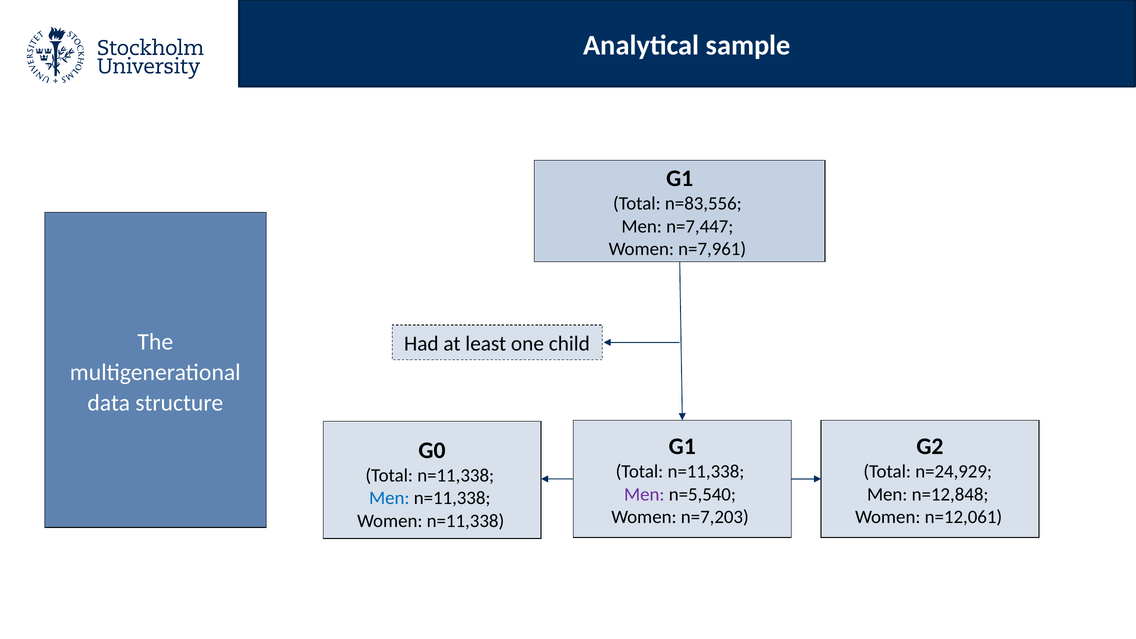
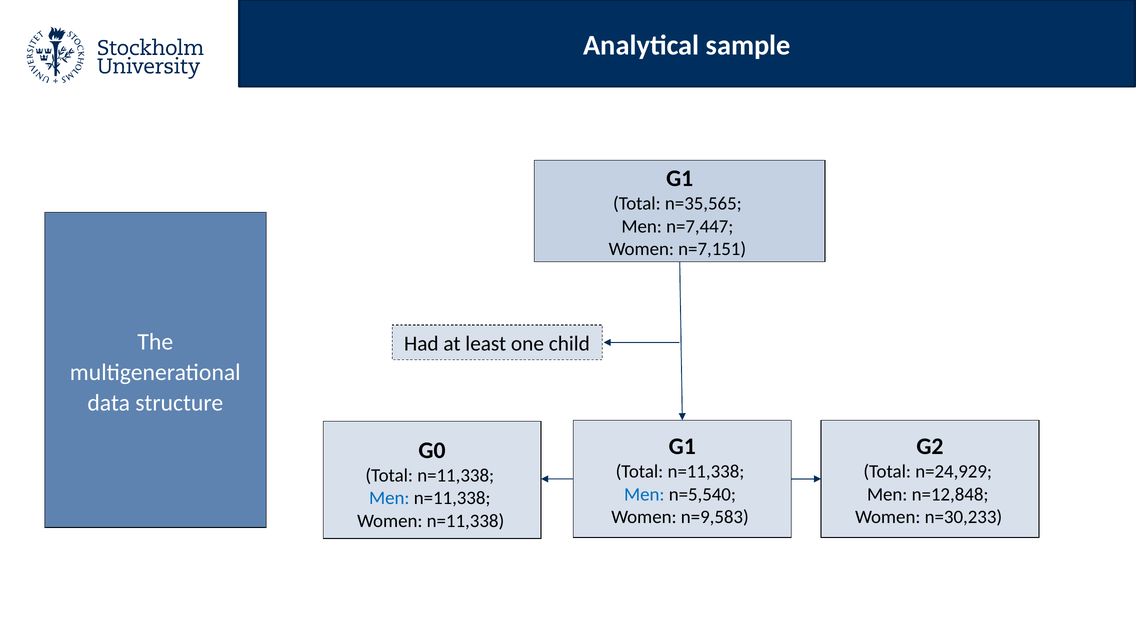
n=83,556: n=83,556 -> n=35,565 (703, 204)
n=7,961: n=7,961 -> n=7,151 (712, 249)
Men colour: purple -> blue (644, 494)
n=7,203: n=7,203 -> n=9,583 (715, 517)
n=12,061: n=12,061 -> n=30,233 (963, 517)
